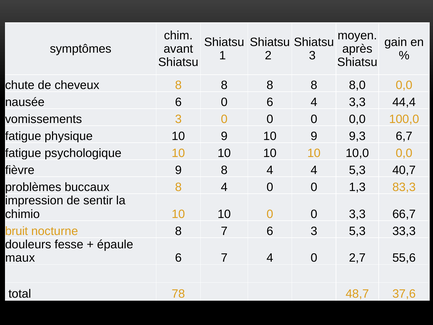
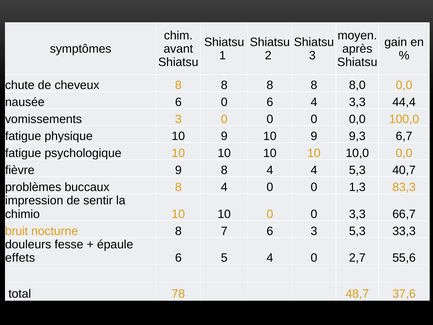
maux: maux -> effets (20, 258)
6 7: 7 -> 5 (224, 258)
